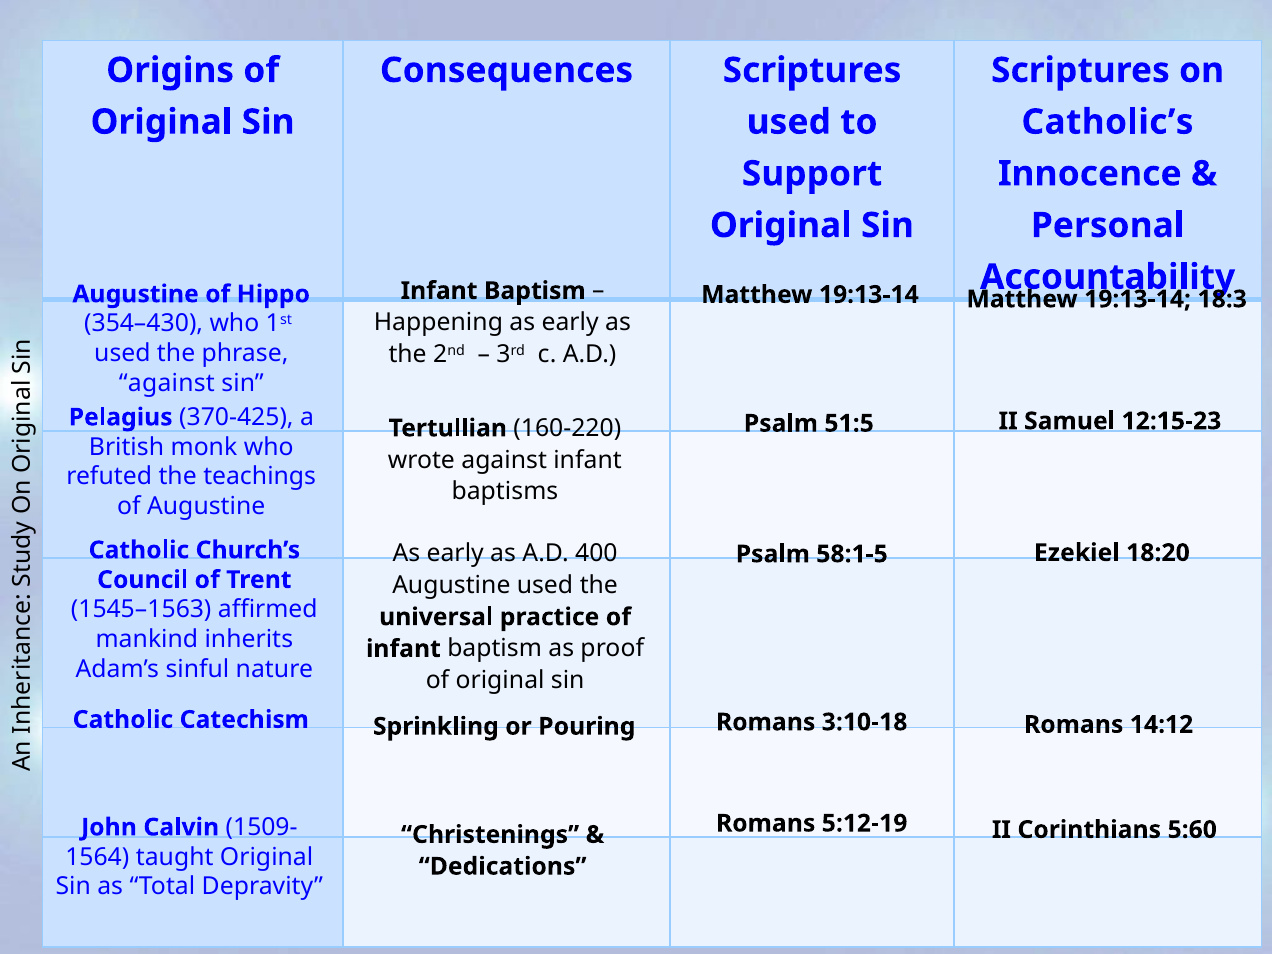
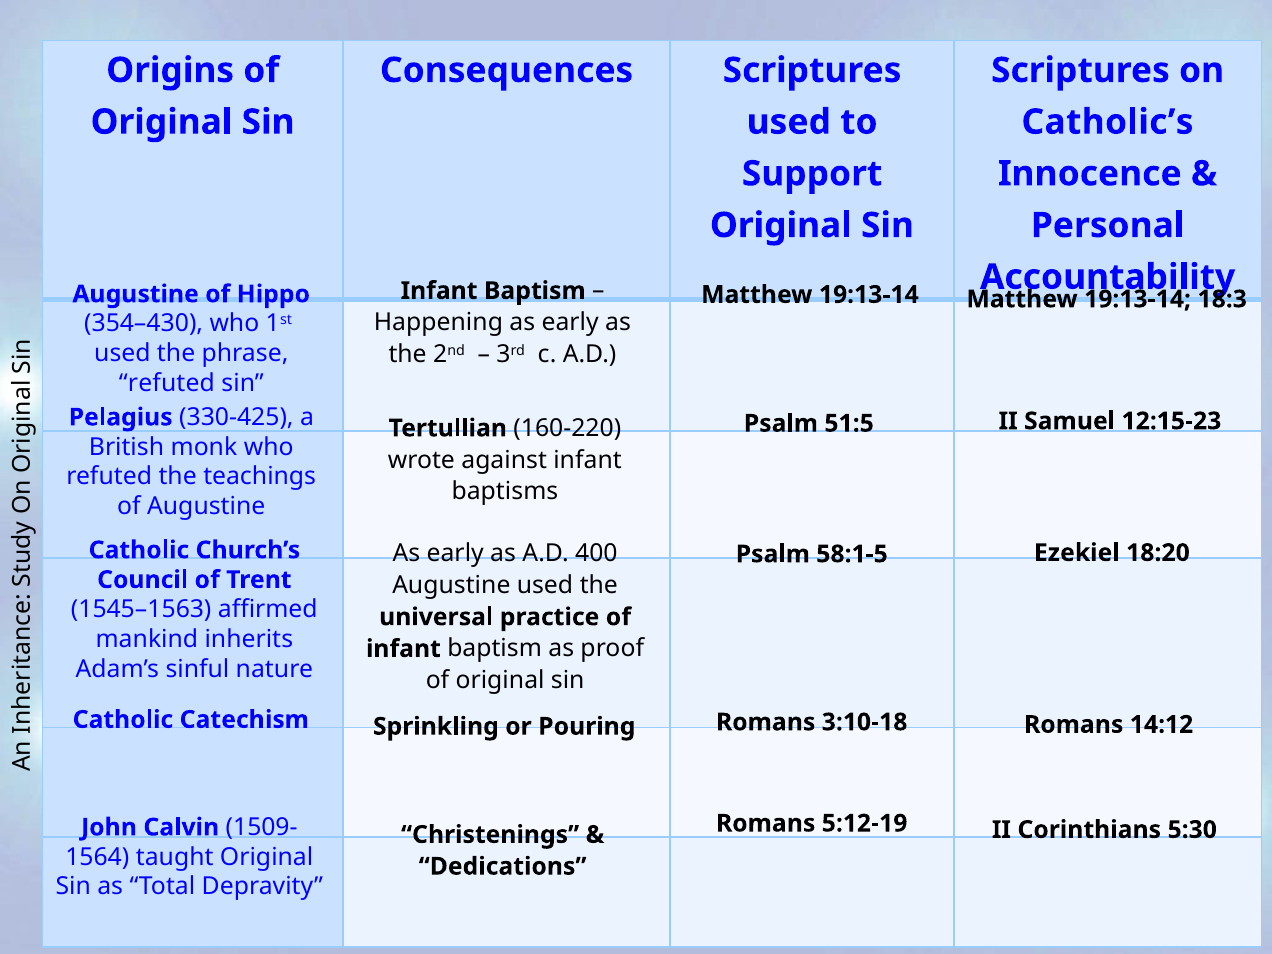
against: against -> refuted (167, 383)
370-425: 370-425 -> 330-425 (236, 417)
5:60: 5:60 -> 5:30 (1192, 830)
